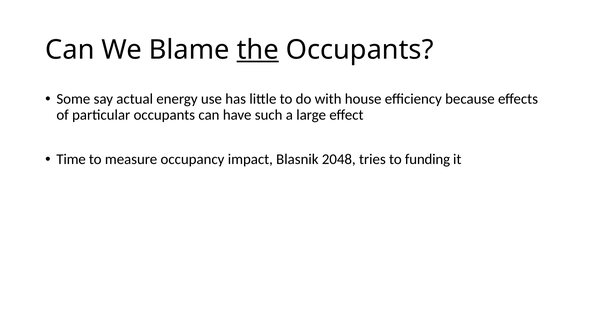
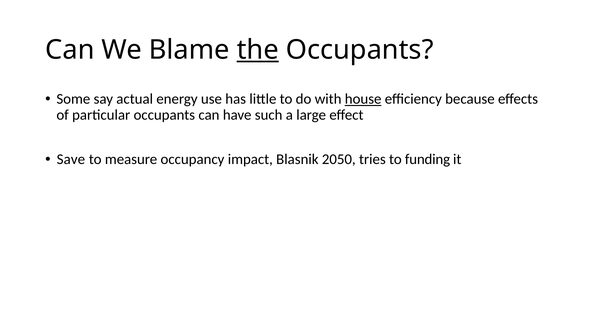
house underline: none -> present (363, 99)
Time: Time -> Save (71, 159)
2048: 2048 -> 2050 (339, 159)
